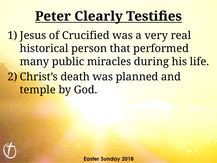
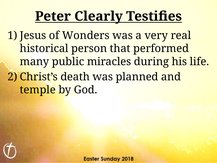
Crucified: Crucified -> Wonders (86, 35)
